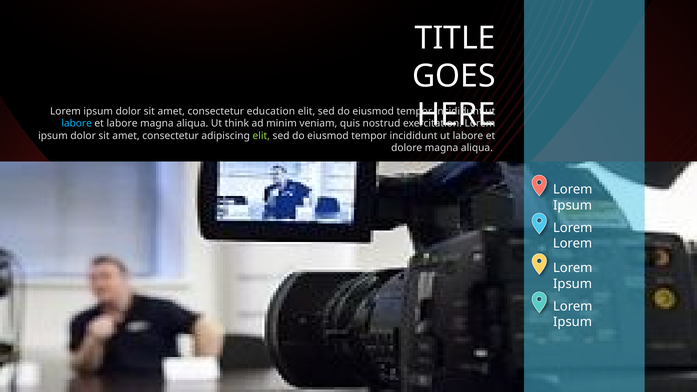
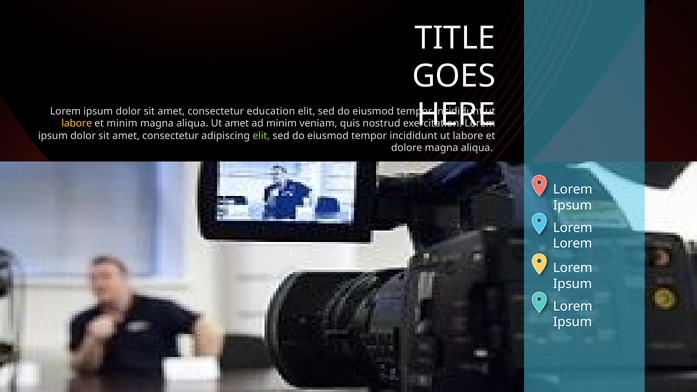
labore colour: light blue -> yellow (77, 124)
et labore: labore -> minim (122, 124)
Ut think: think -> amet (237, 124)
